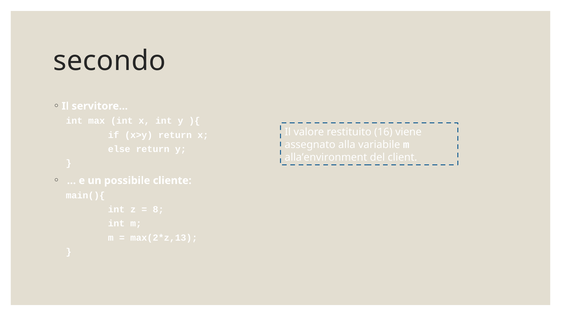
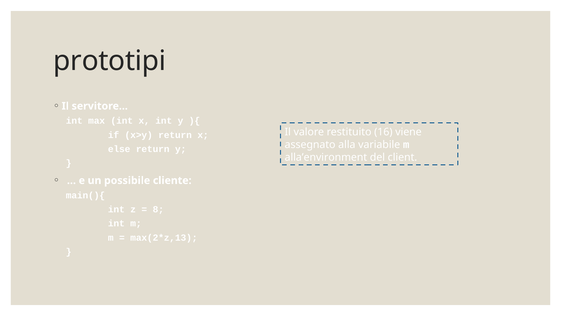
secondo: secondo -> prototipi (110, 61)
